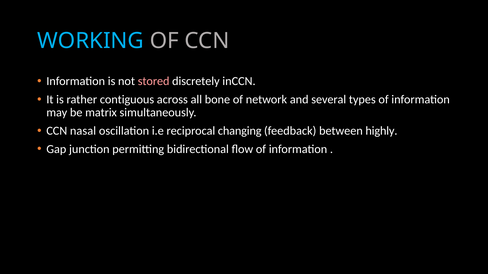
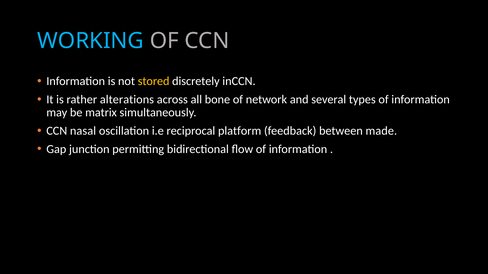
stored colour: pink -> yellow (154, 81)
contiguous: contiguous -> alterations (127, 100)
changing: changing -> platform (240, 131)
highly: highly -> made (381, 131)
